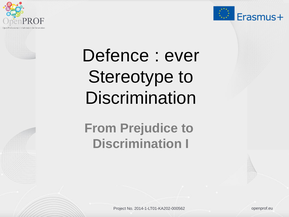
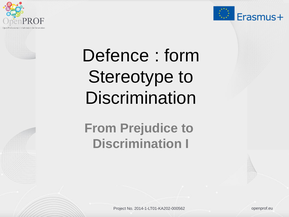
ever: ever -> form (182, 56)
